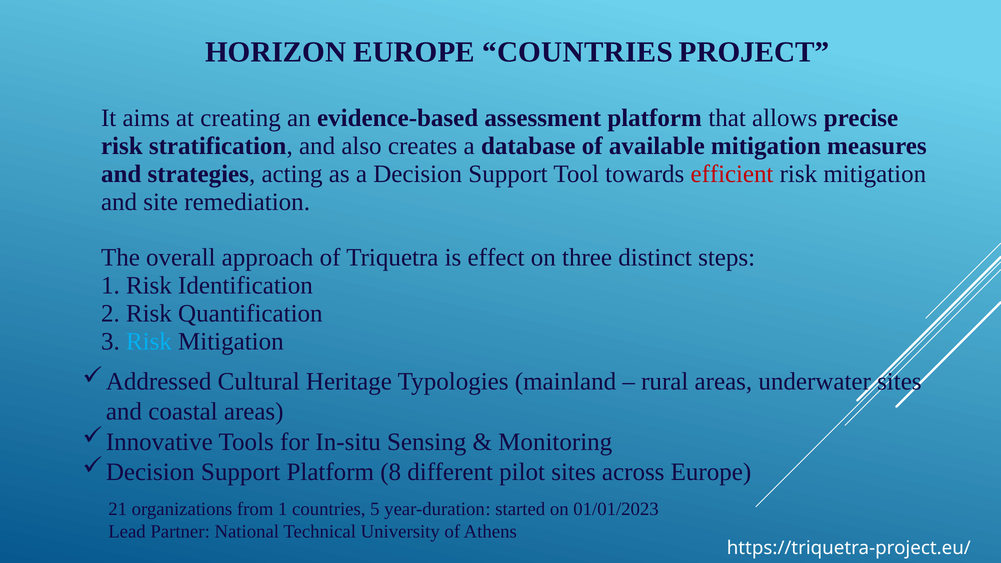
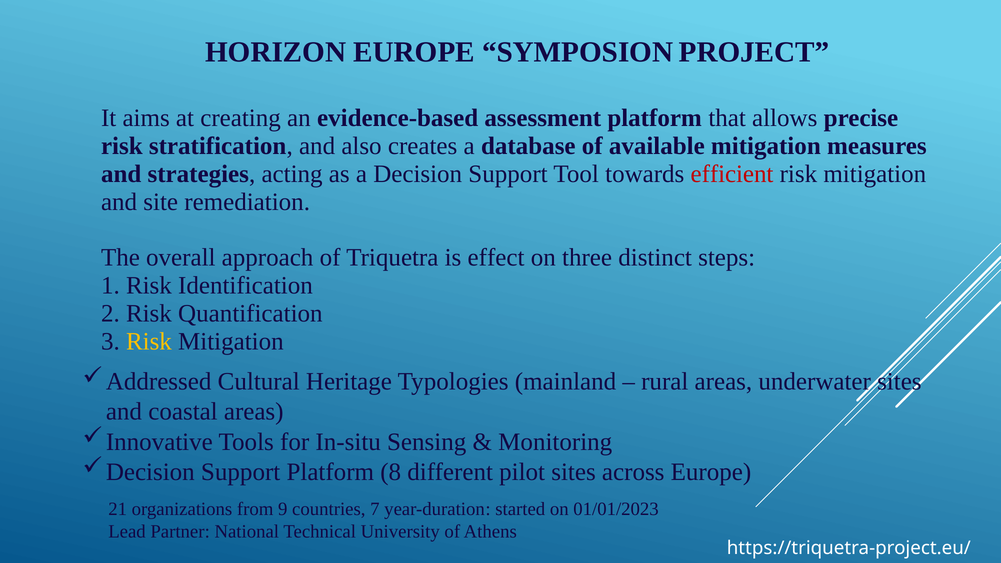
EUROPE COUNTRIES: COUNTRIES -> SYMPOSION (578, 52)
Risk colour: light blue -> yellow (149, 341)
from 1: 1 -> 9 (283, 509)
5: 5 -> 7 (375, 509)
